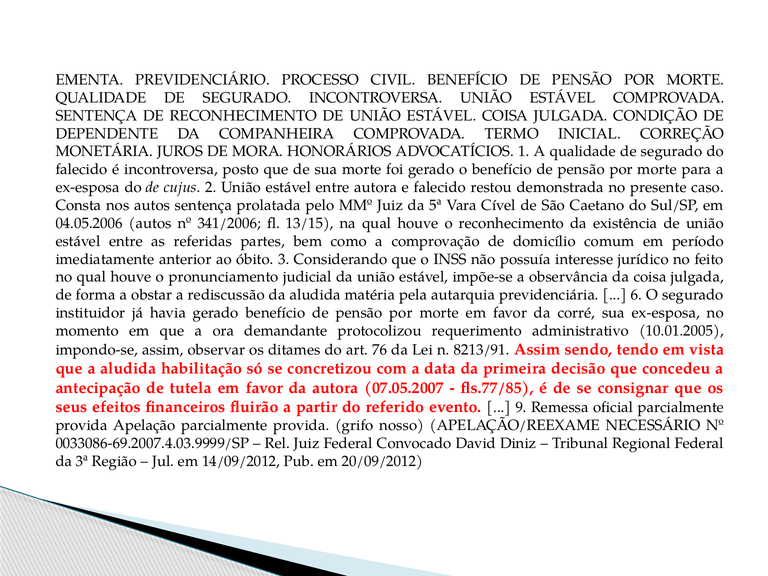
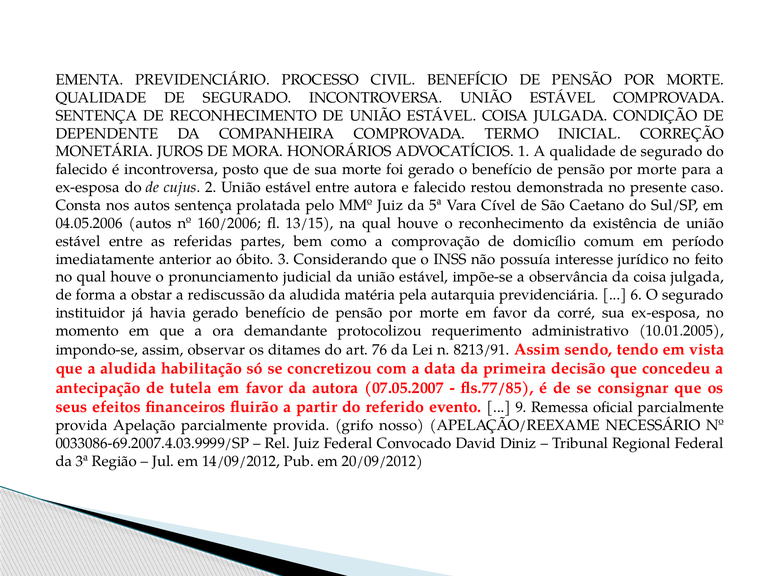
341/2006: 341/2006 -> 160/2006 (229, 223)
